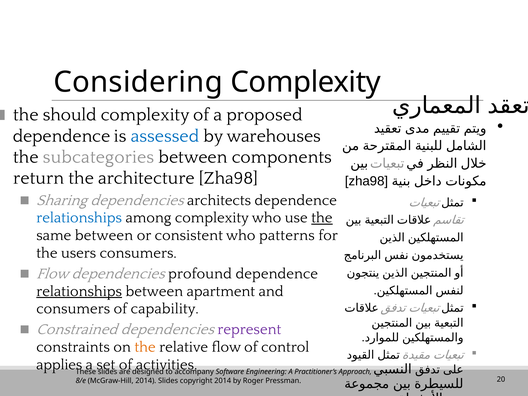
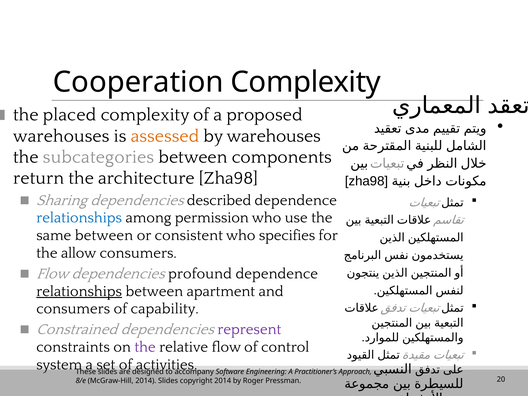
Considering: Considering -> Cooperation (138, 82)
should: should -> placed (70, 115)
dependence: dependence -> warehouses (61, 136)
assessed colour: blue -> orange (165, 136)
architects: architects -> described (219, 200)
among complexity: complexity -> permission (212, 218)
the underline: present -> none (322, 218)
patterns: patterns -> specifies (287, 235)
users: users -> allow (79, 253)
the colour: orange -> purple (145, 347)
applies: applies -> system (59, 365)
